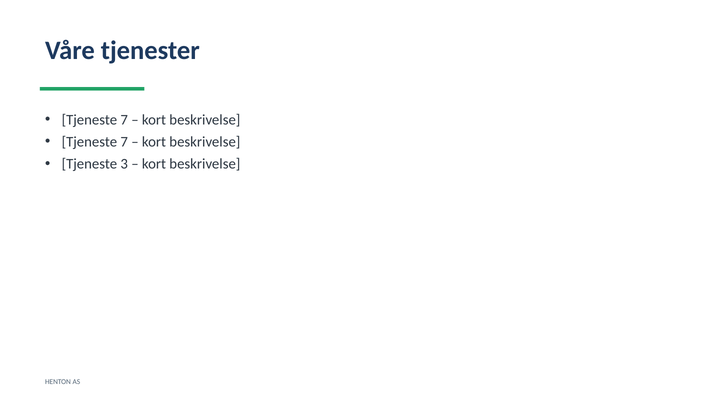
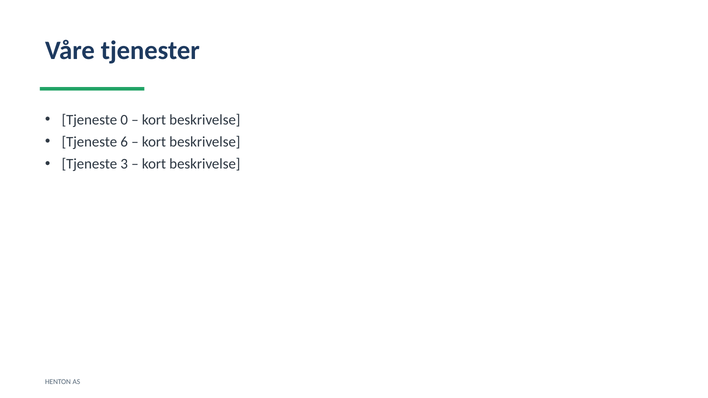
7: 7 -> 0 (124, 120)
7: 7 -> 6 (124, 142)
